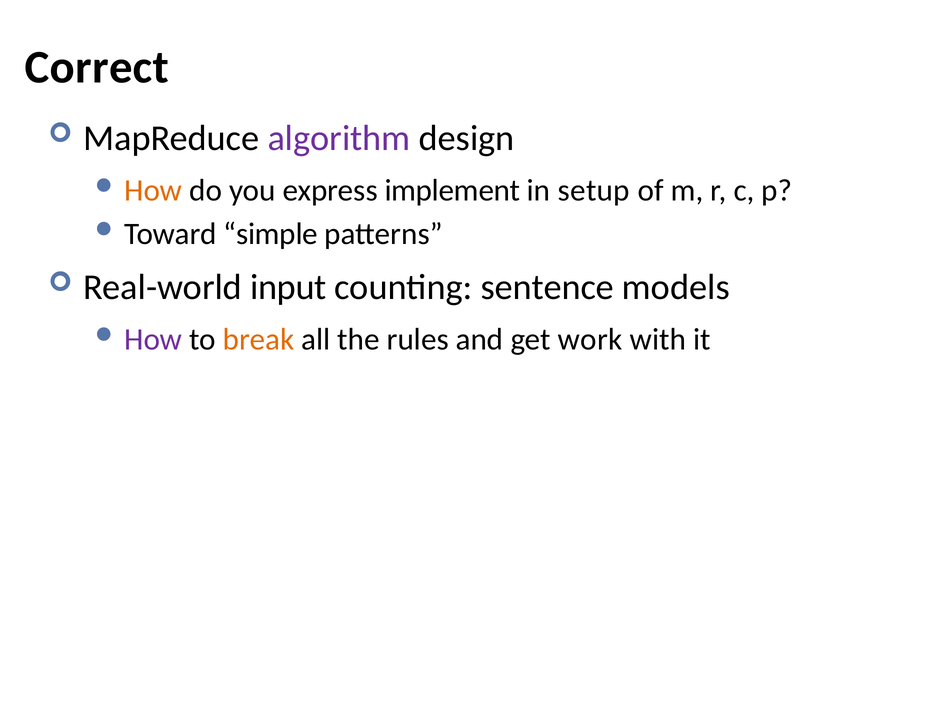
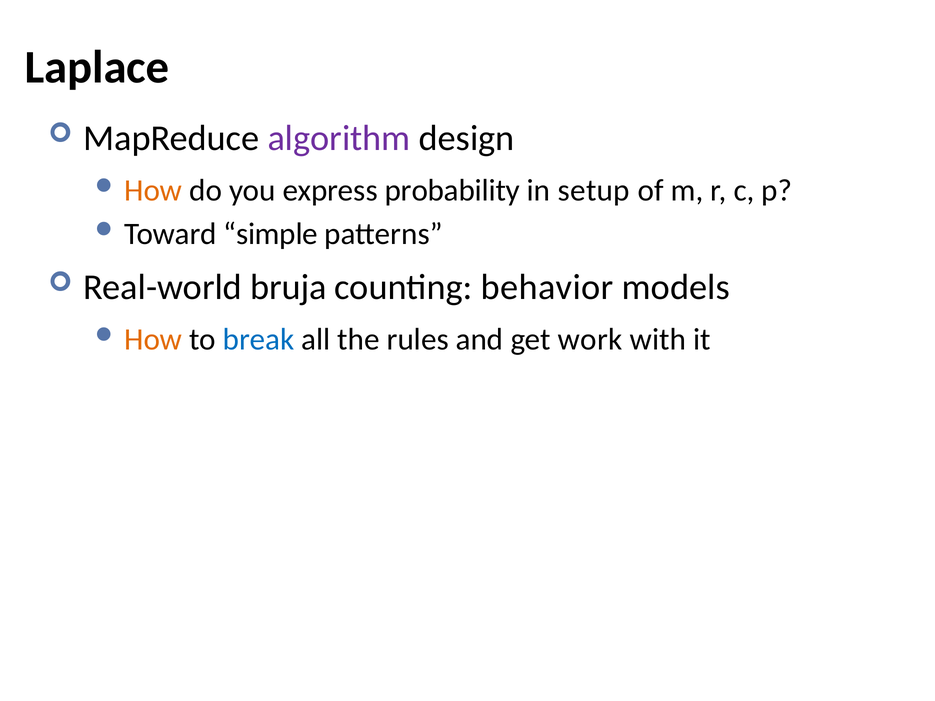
Correct: Correct -> Laplace (97, 68)
implement: implement -> probability (452, 191)
input: input -> bruja (288, 287)
sentence: sentence -> behavior (547, 287)
How colour: purple -> orange (153, 340)
break colour: orange -> blue (259, 340)
